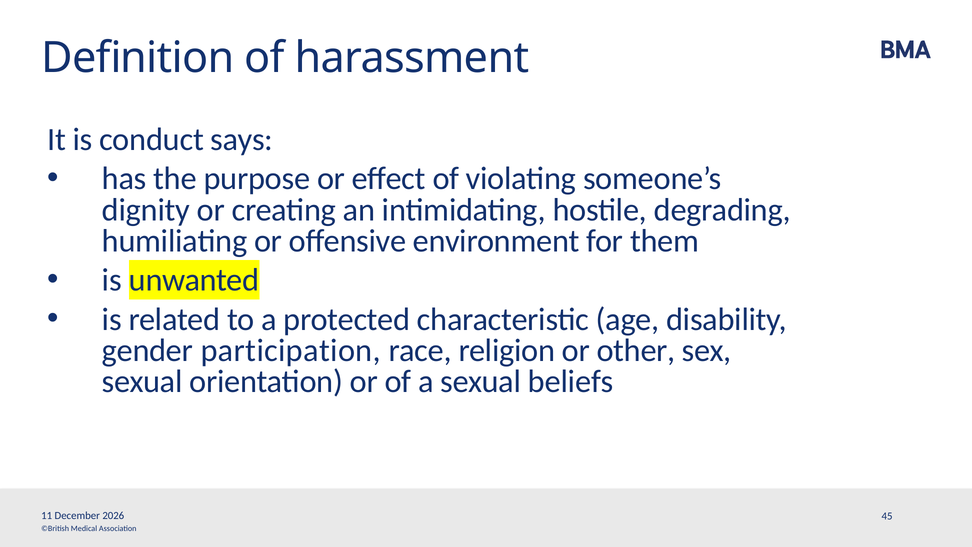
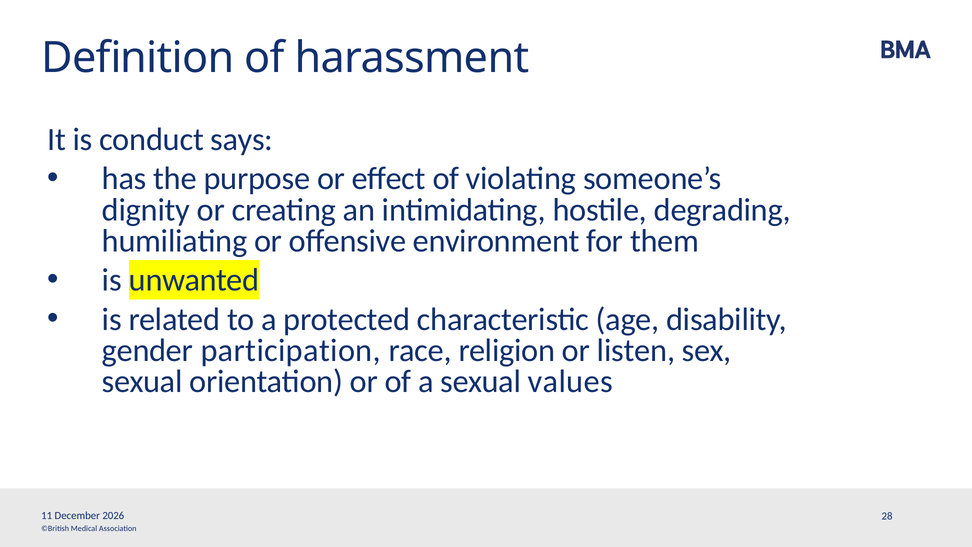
other: other -> listen (636, 350)
beliefs: beliefs -> values (570, 382)
45: 45 -> 28 (887, 516)
